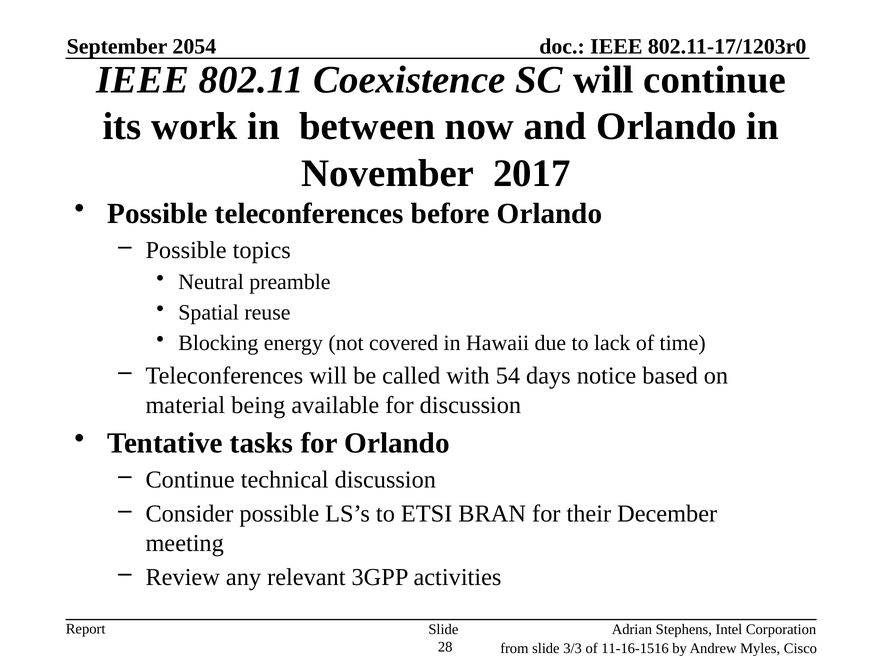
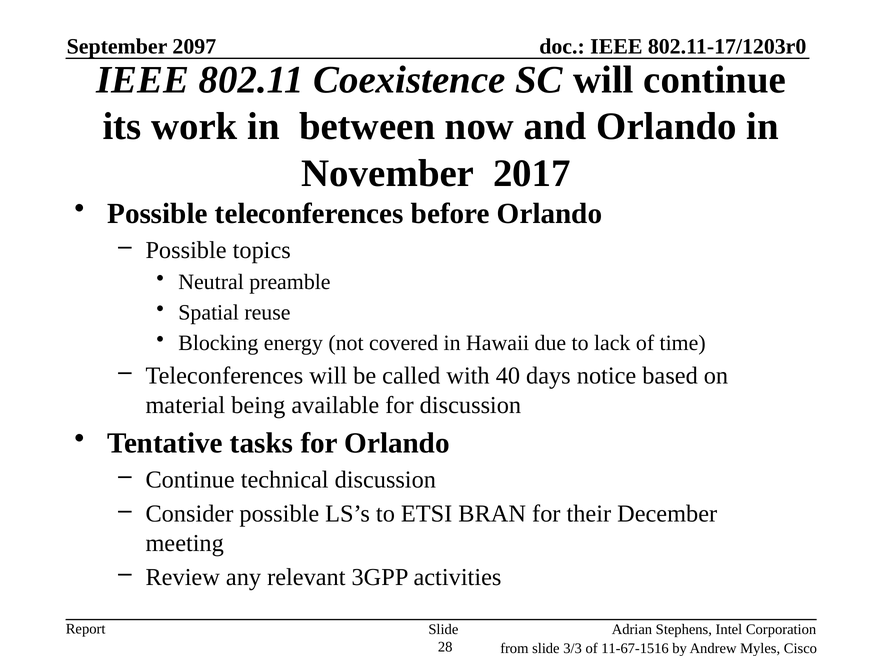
2054: 2054 -> 2097 (194, 47)
54: 54 -> 40 (508, 376)
11-16-1516: 11-16-1516 -> 11-67-1516 (635, 649)
